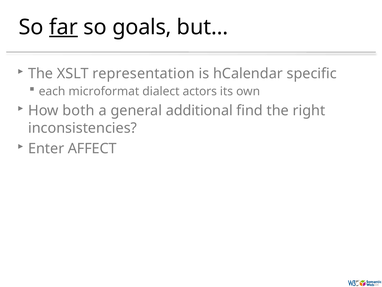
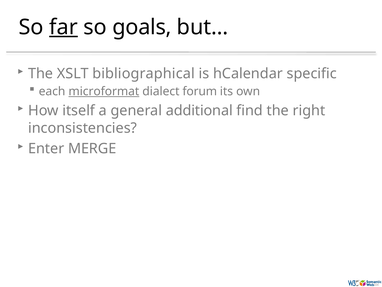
representation: representation -> bibliographical (144, 73)
microformat underline: none -> present (104, 91)
actors: actors -> forum (200, 91)
both: both -> itself (79, 110)
AFFECT: AFFECT -> MERGE (92, 148)
